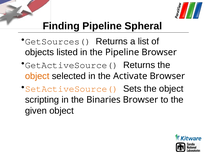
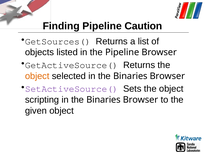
Spheral: Spheral -> Caution (143, 26)
selected in the Activate: Activate -> Binaries (130, 76)
SetActiveSource( colour: orange -> purple (72, 89)
